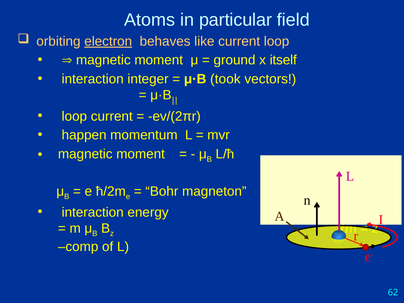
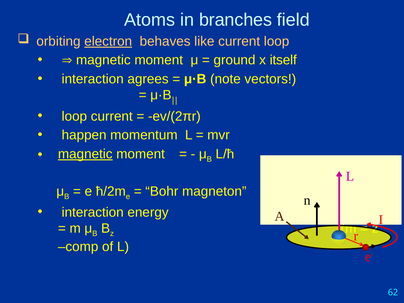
particular: particular -> branches (236, 20)
integer: integer -> agrees (148, 79)
took: took -> note (225, 79)
magnetic underline: none -> present (85, 154)
